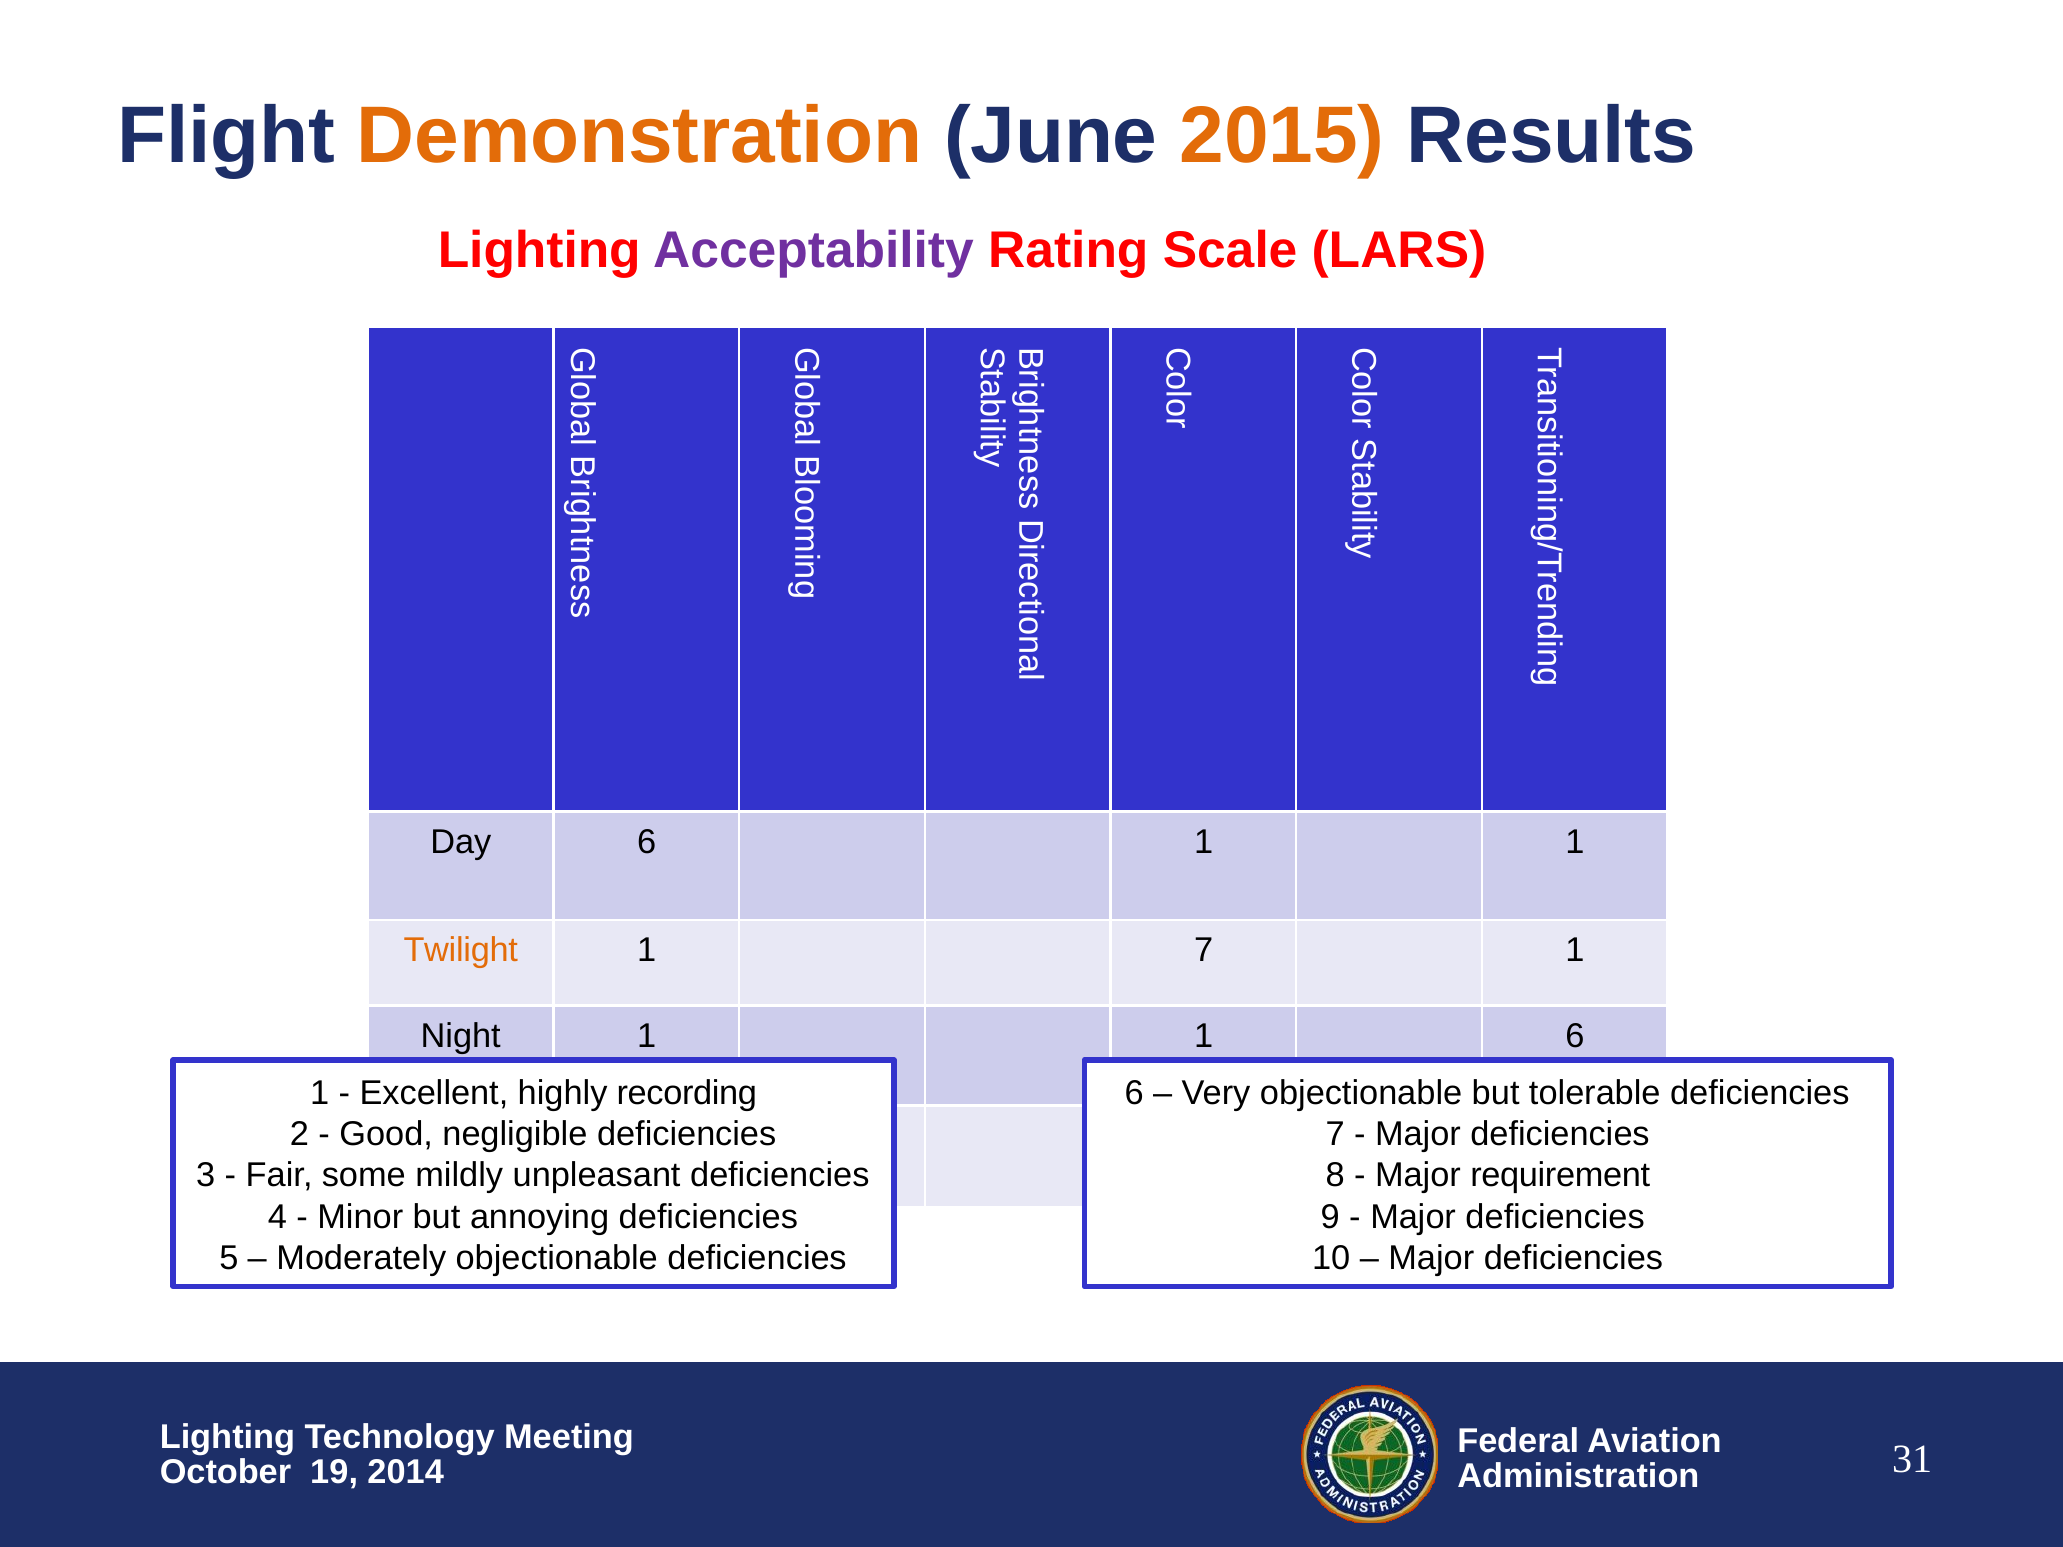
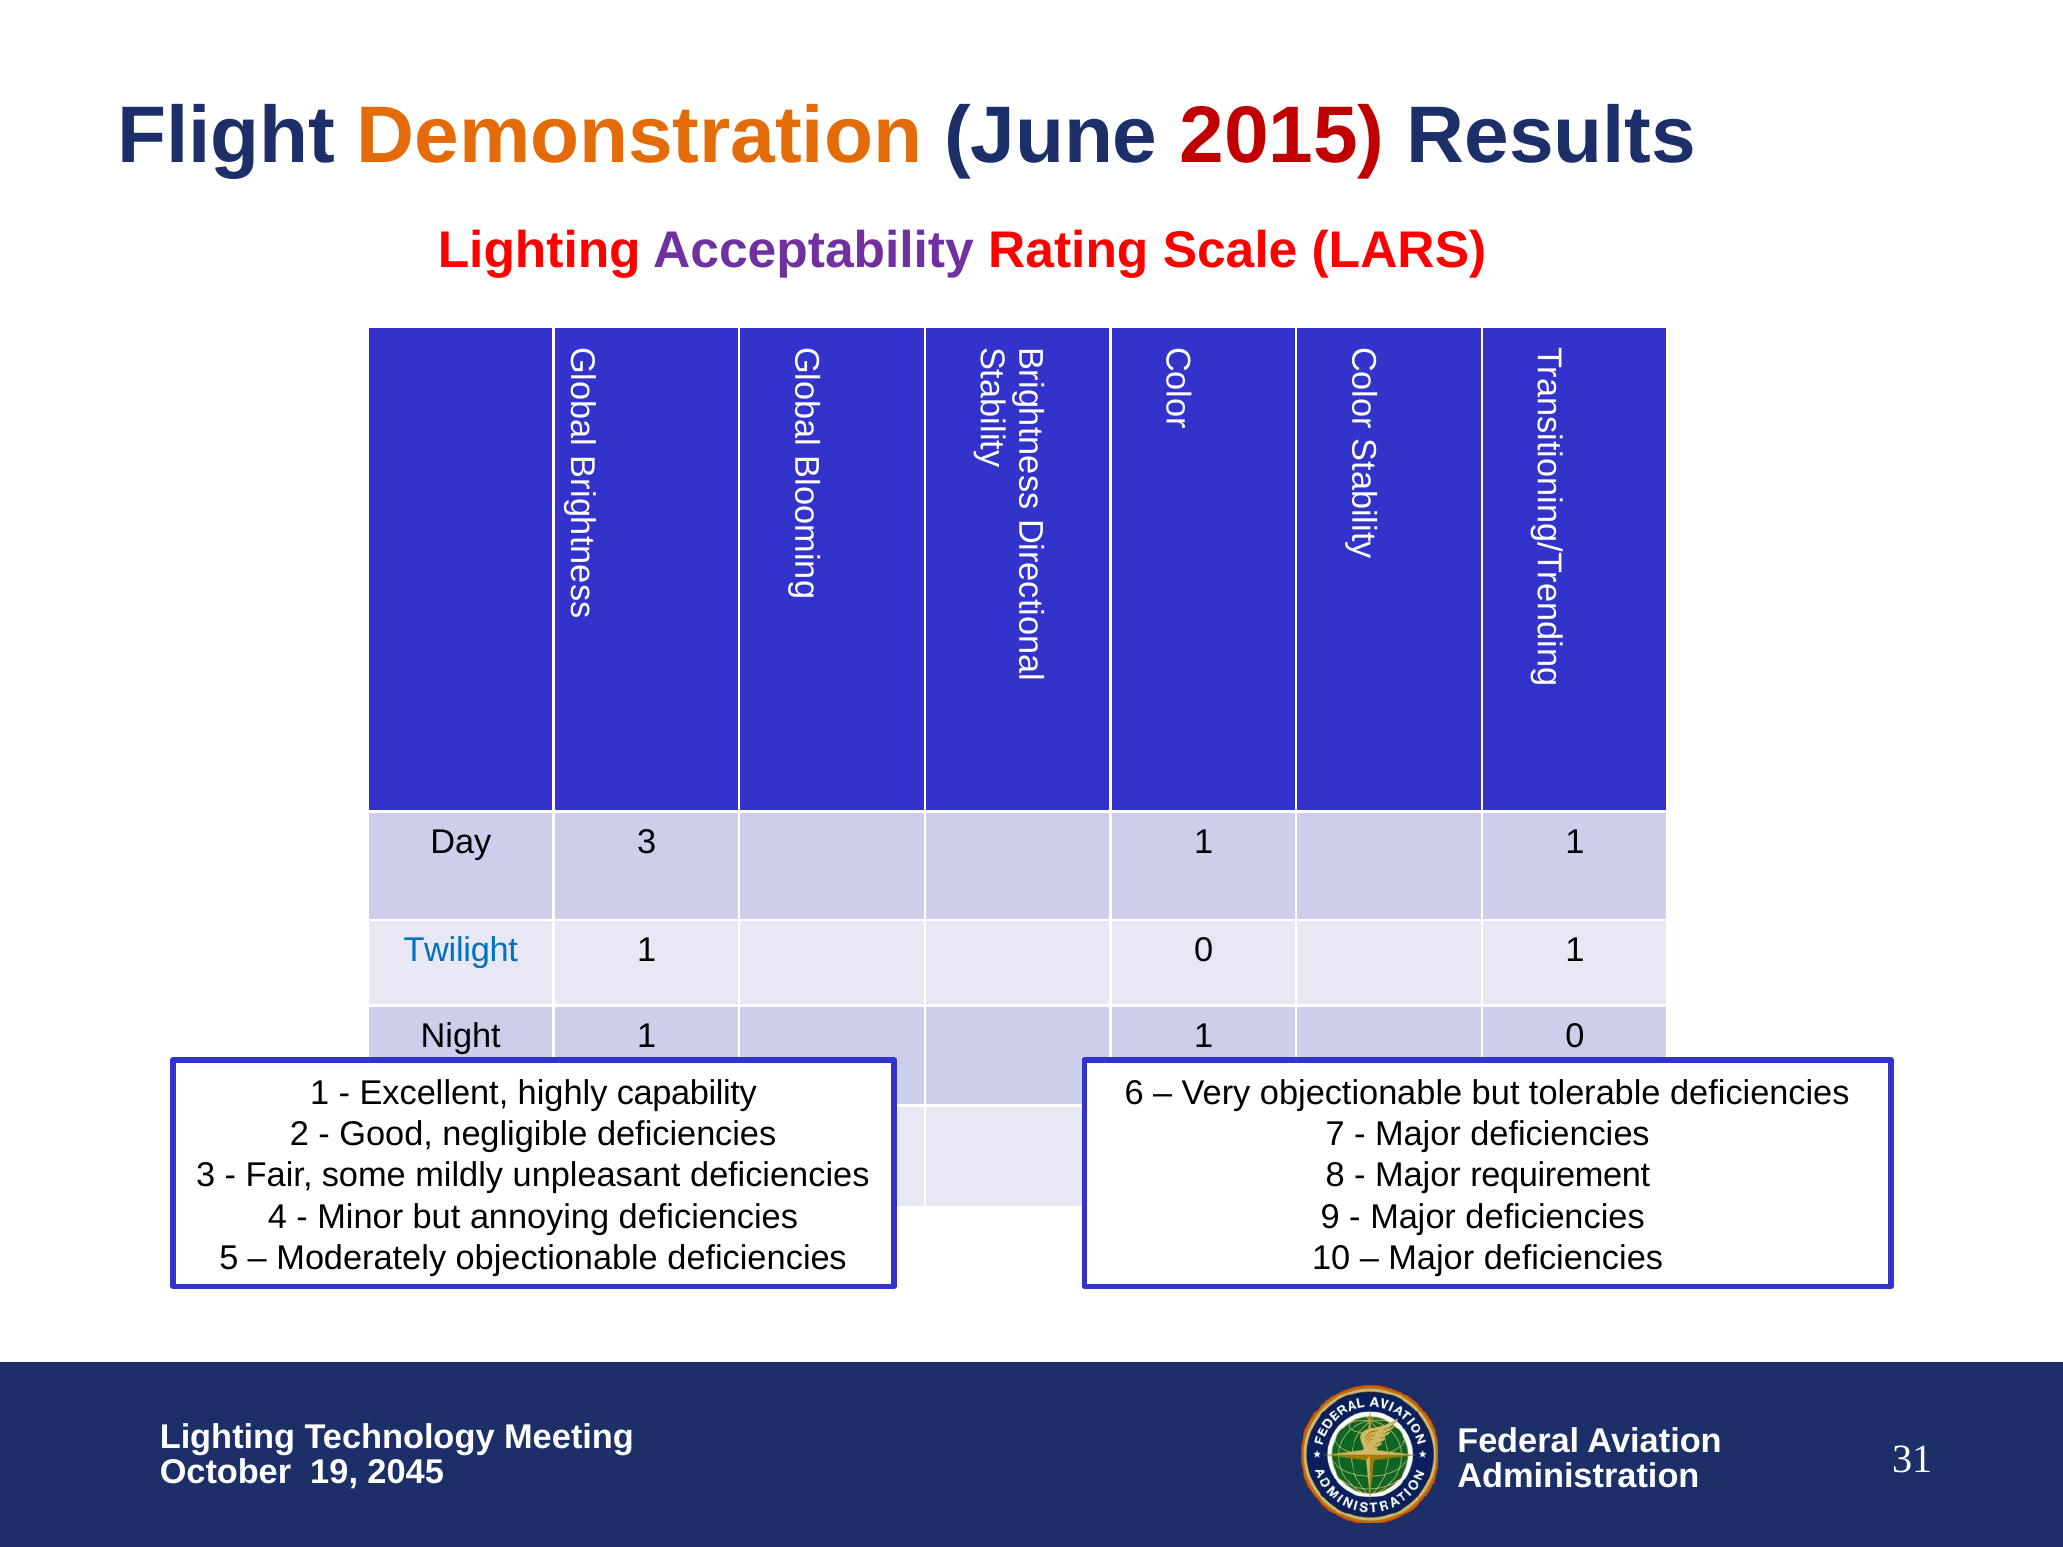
2015 colour: orange -> red (1282, 136)
Day 6: 6 -> 3 (647, 842)
Twilight colour: orange -> blue (461, 950)
7: 7 -> 0 (1204, 950)
1 1 6: 6 -> 0 (1575, 1036)
recording: recording -> capability (687, 1093)
2014: 2014 -> 2045 (406, 1472)
